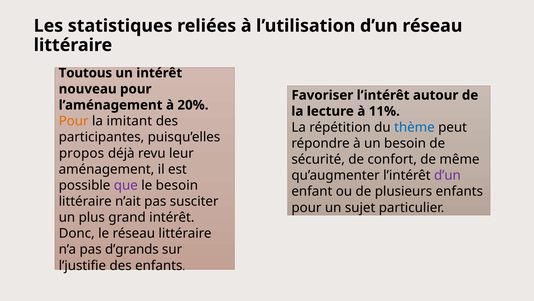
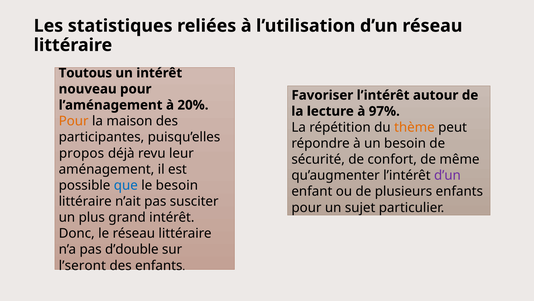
11%: 11% -> 97% (384, 111)
imitant: imitant -> maison (129, 121)
thème colour: blue -> orange (414, 127)
que colour: purple -> blue (126, 185)
d’grands: d’grands -> d’double (132, 249)
l’justifie: l’justifie -> l’seront (82, 265)
